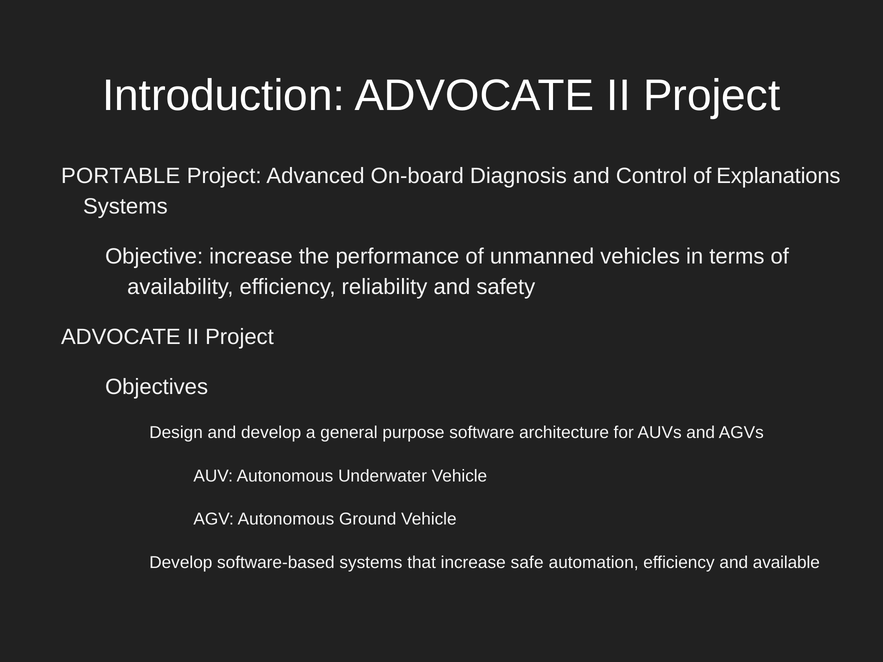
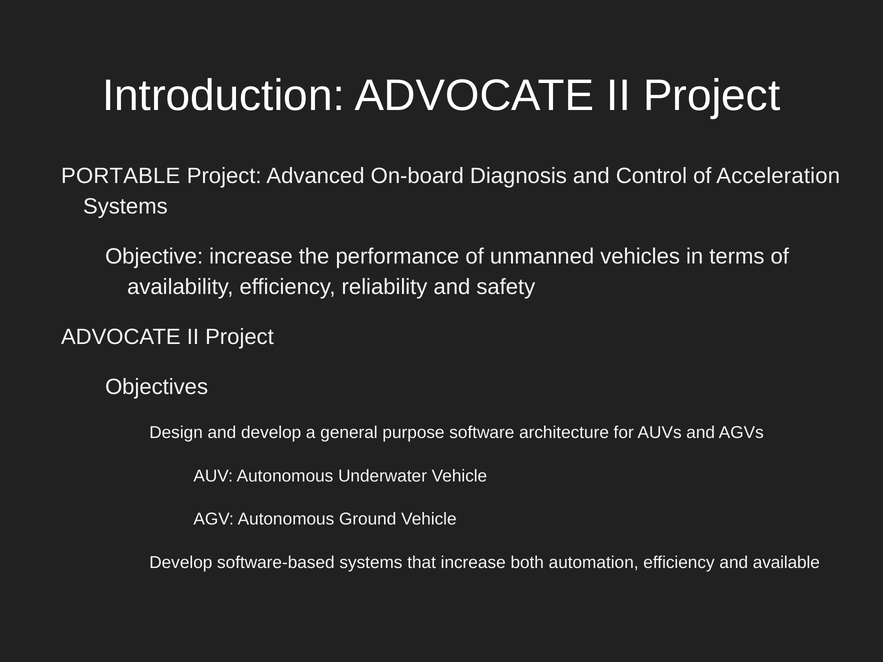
Explanations: Explanations -> Acceleration (778, 176)
safe: safe -> both (527, 563)
